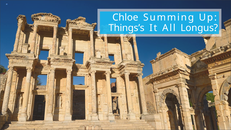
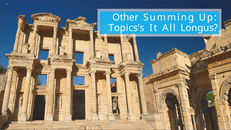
Chloe: Chloe -> Other (125, 17)
Things’s: Things’s -> Topics’s (126, 28)
